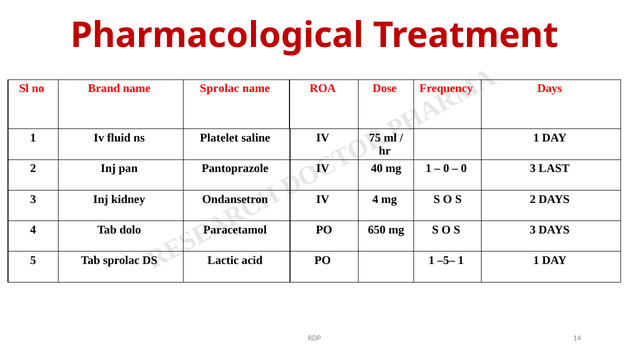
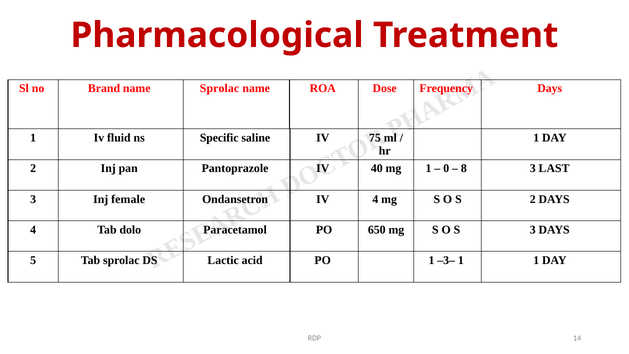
Platelet: Platelet -> Specific (219, 138)
0: 0 -> 8 (464, 168)
kidney: kidney -> female (128, 199)
–5–: –5– -> –3– (446, 260)
